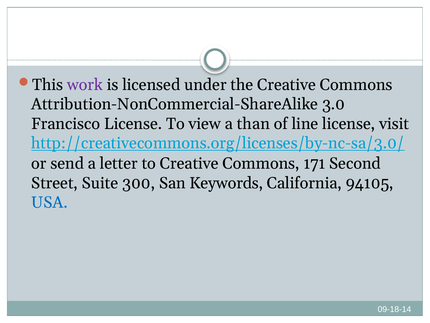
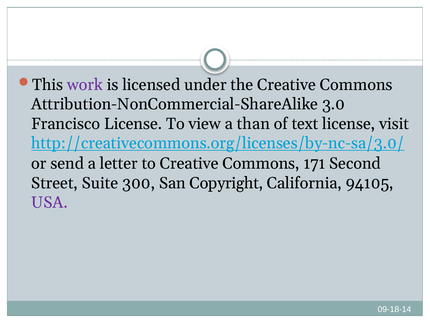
line: line -> text (305, 124)
Keywords: Keywords -> Copyright (226, 183)
USA colour: blue -> purple (50, 202)
